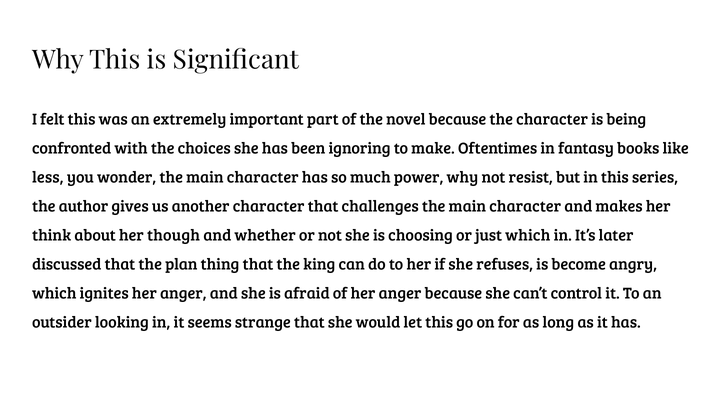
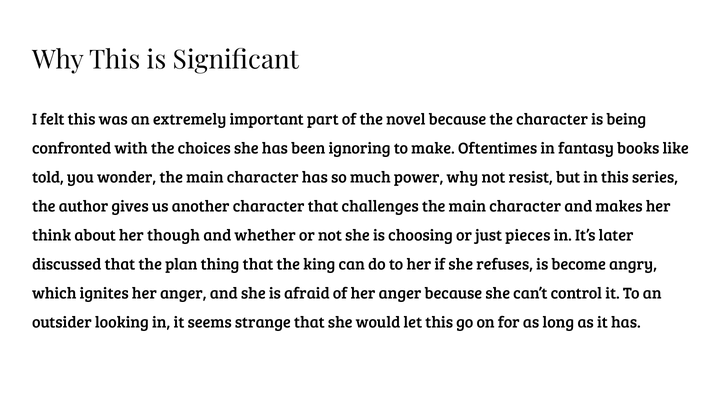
less: less -> told (48, 177)
just which: which -> pieces (528, 235)
